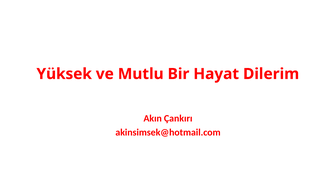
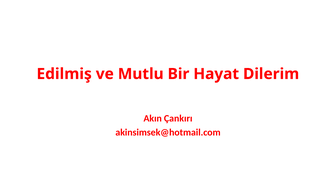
Yüksek: Yüksek -> Edilmiş (64, 74)
